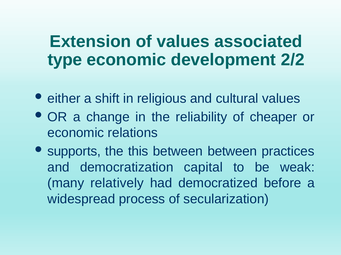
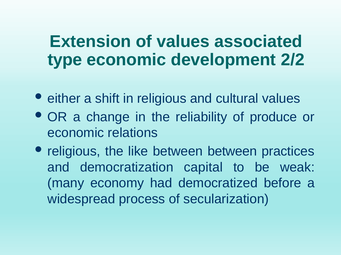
cheaper: cheaper -> produce (273, 117)
supports: supports -> religious (74, 152)
this: this -> like (138, 152)
relatively: relatively -> economy (117, 184)
